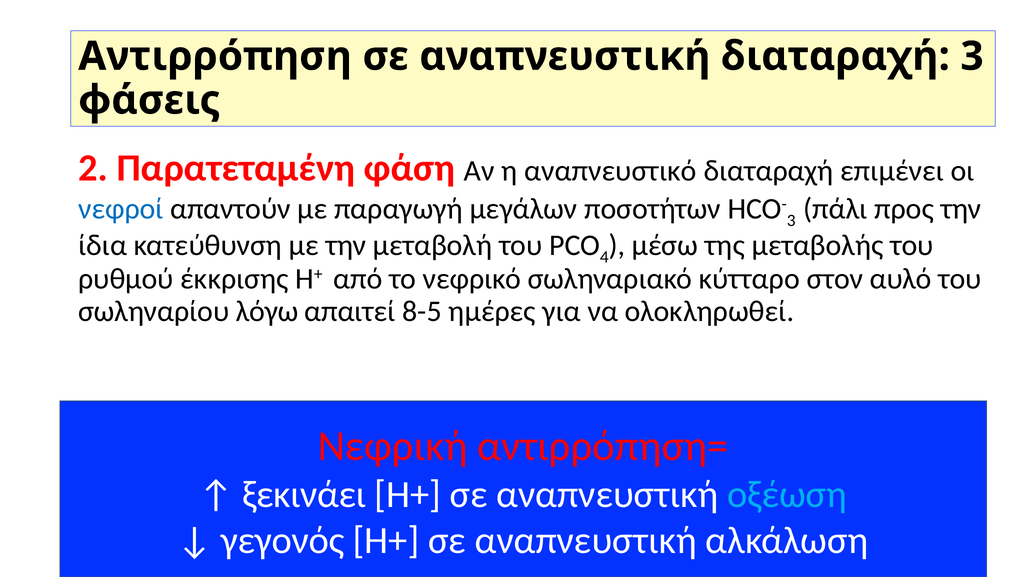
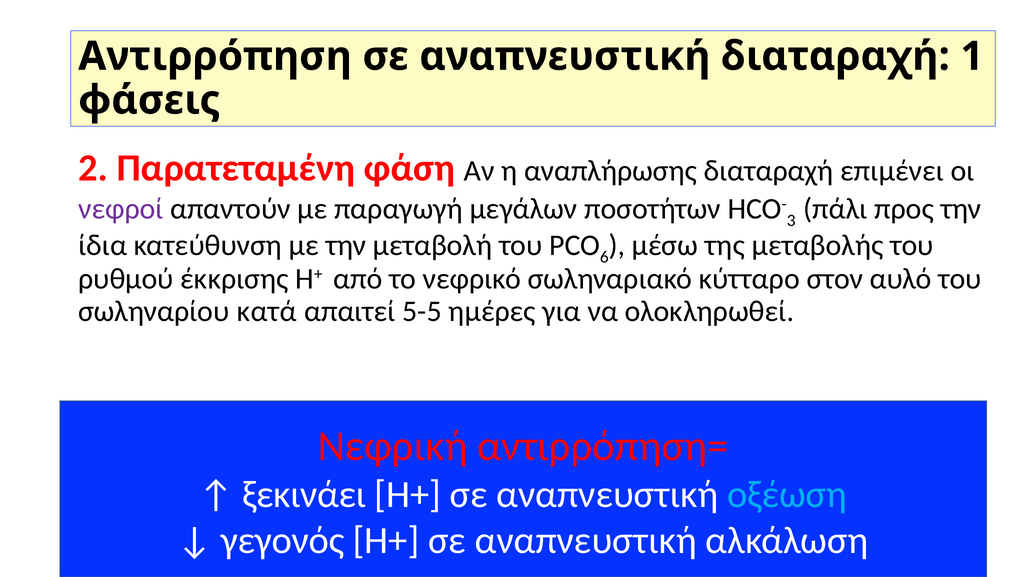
διαταραχή 3: 3 -> 1 (972, 56)
αναπνευστικό: αναπνευστικό -> αναπλήρωσης (611, 171)
νεφροί colour: blue -> purple (121, 209)
4: 4 -> 6 (604, 257)
λόγω: λόγω -> κατά (267, 311)
8-5: 8-5 -> 5-5 (422, 311)
